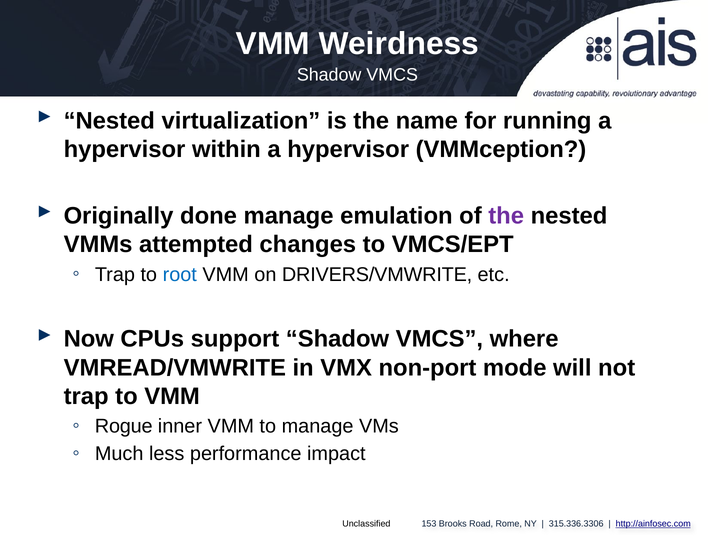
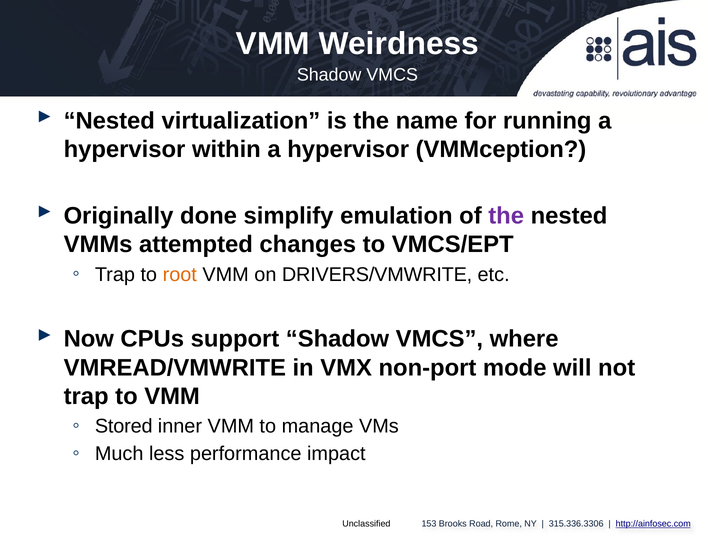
done manage: manage -> simplify (289, 216)
root colour: blue -> orange (180, 275)
Rogue: Rogue -> Stored (124, 426)
